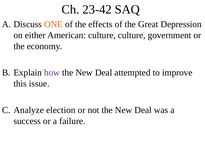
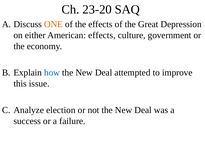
23-42: 23-42 -> 23-20 (97, 9)
American culture: culture -> effects (102, 35)
how colour: purple -> blue (52, 73)
